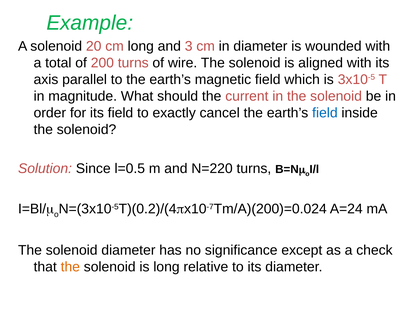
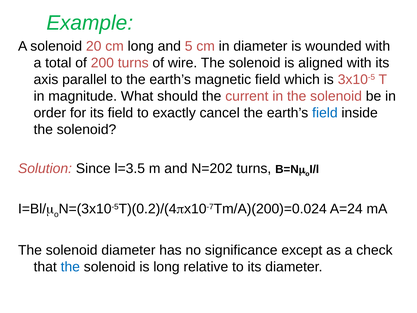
3: 3 -> 5 (189, 46)
l=0.5: l=0.5 -> l=3.5 (130, 168)
N=220: N=220 -> N=202 (212, 168)
the colour: orange -> blue (70, 267)
